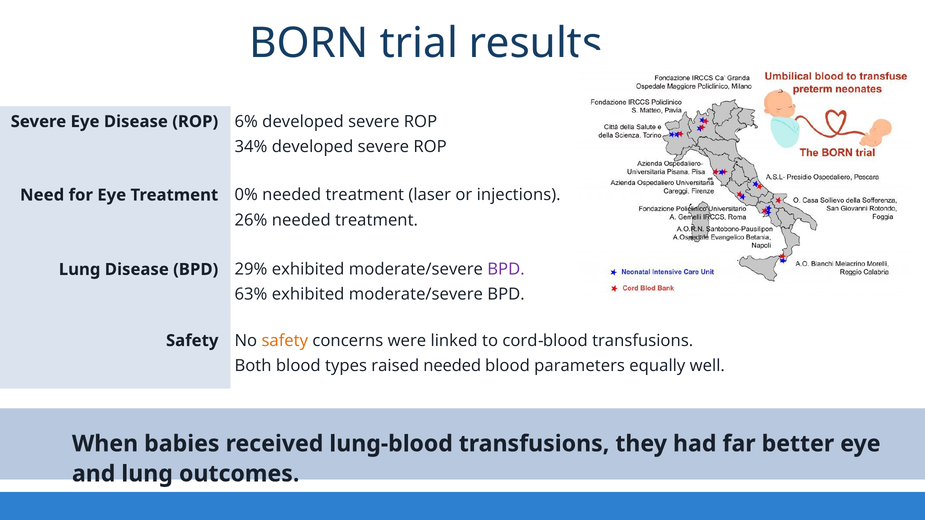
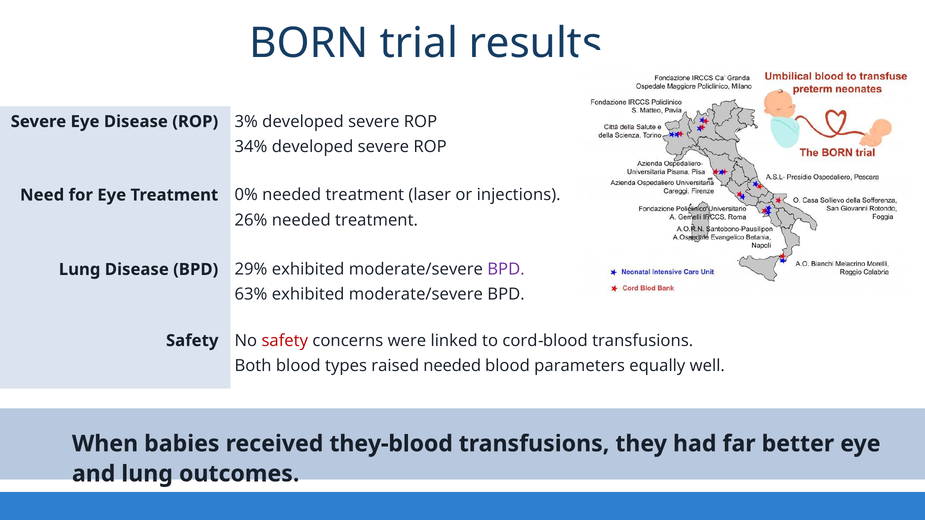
6%: 6% -> 3% (246, 122)
safety colour: orange -> red (285, 341)
lung‑blood: lung‑blood -> they‑blood (391, 444)
